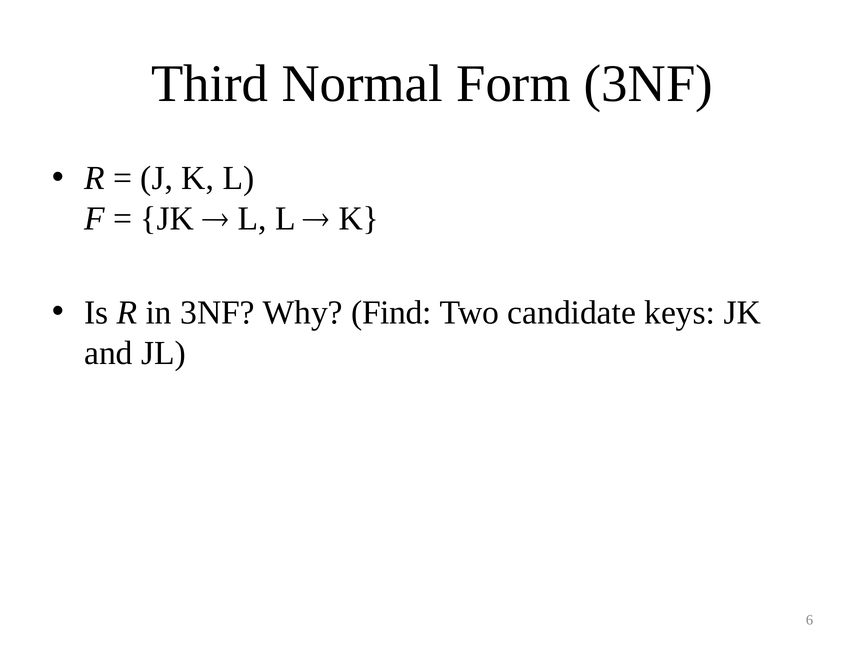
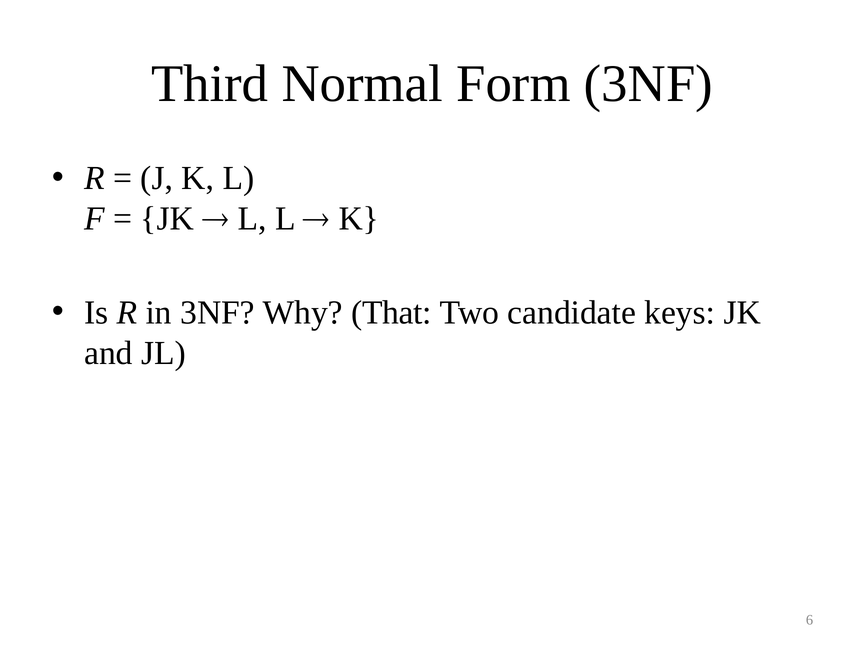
Find: Find -> That (391, 313)
